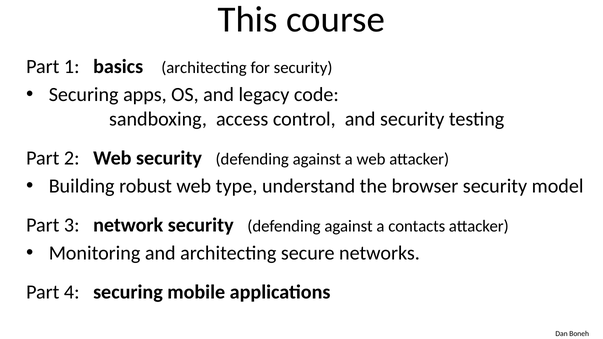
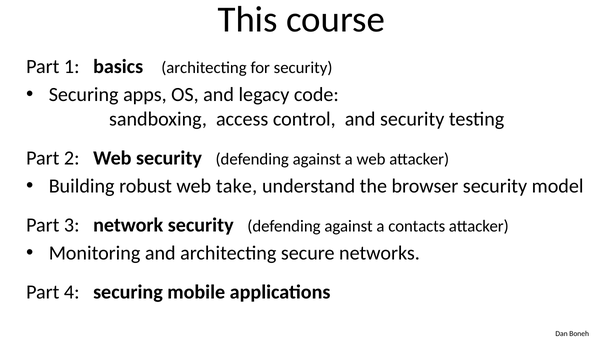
type: type -> take (237, 186)
